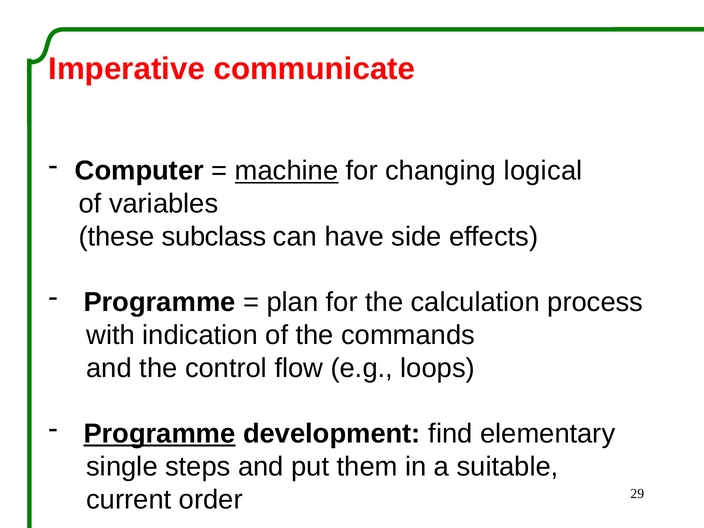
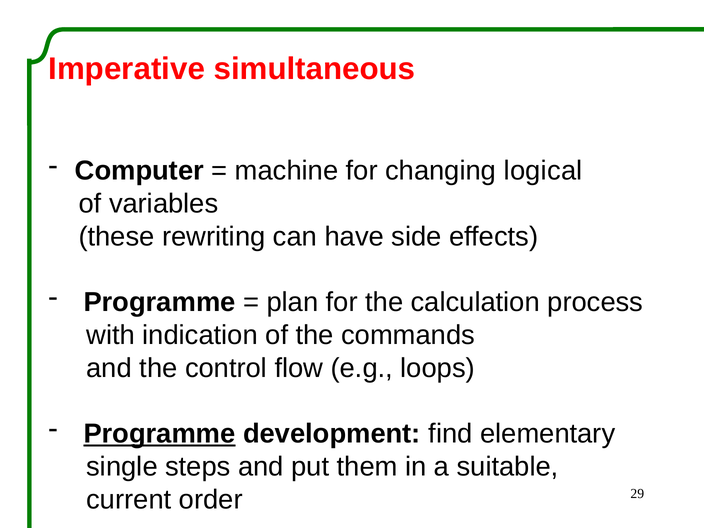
communicate: communicate -> simultaneous (314, 69)
machine underline: present -> none (287, 171)
subclass: subclass -> rewriting (214, 237)
